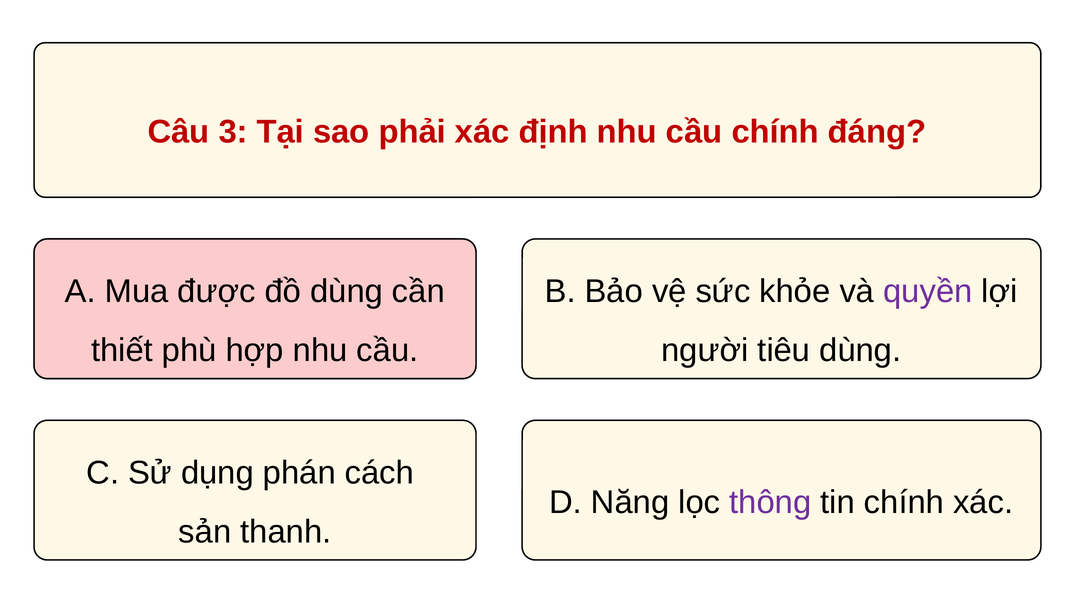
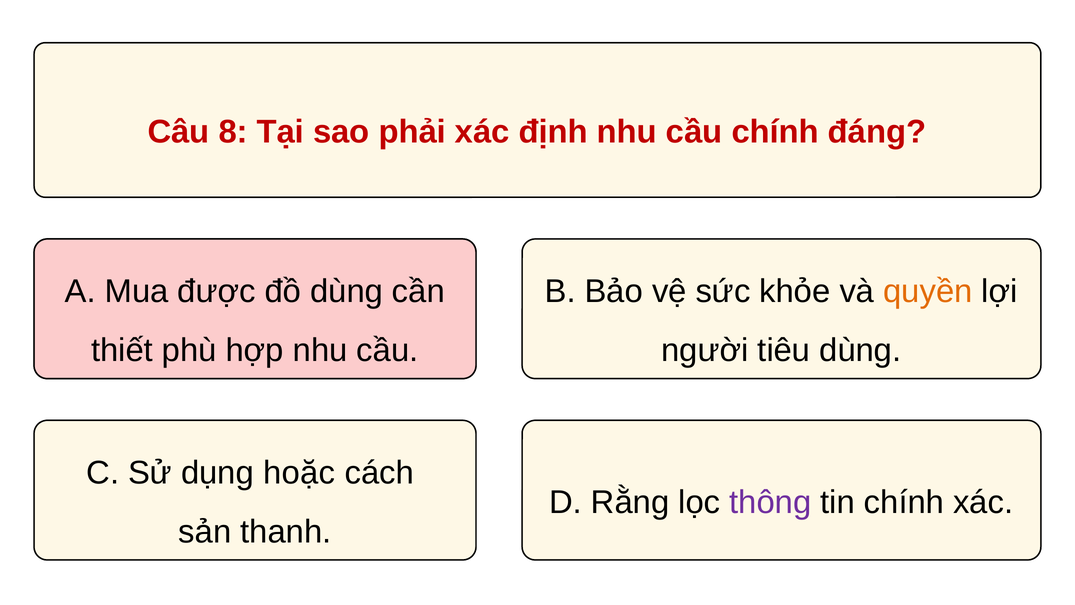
3: 3 -> 8 (233, 132)
quyền colour: purple -> orange (928, 291)
phán: phán -> hoặc (299, 472)
Năng: Năng -> Rằng (630, 502)
